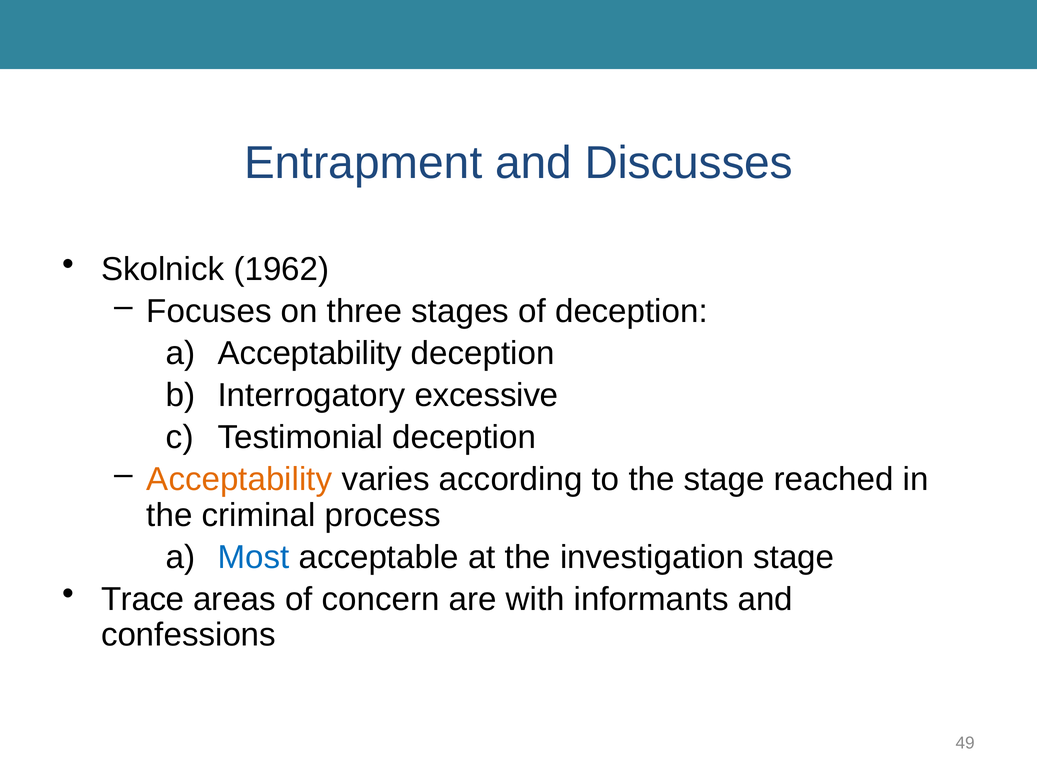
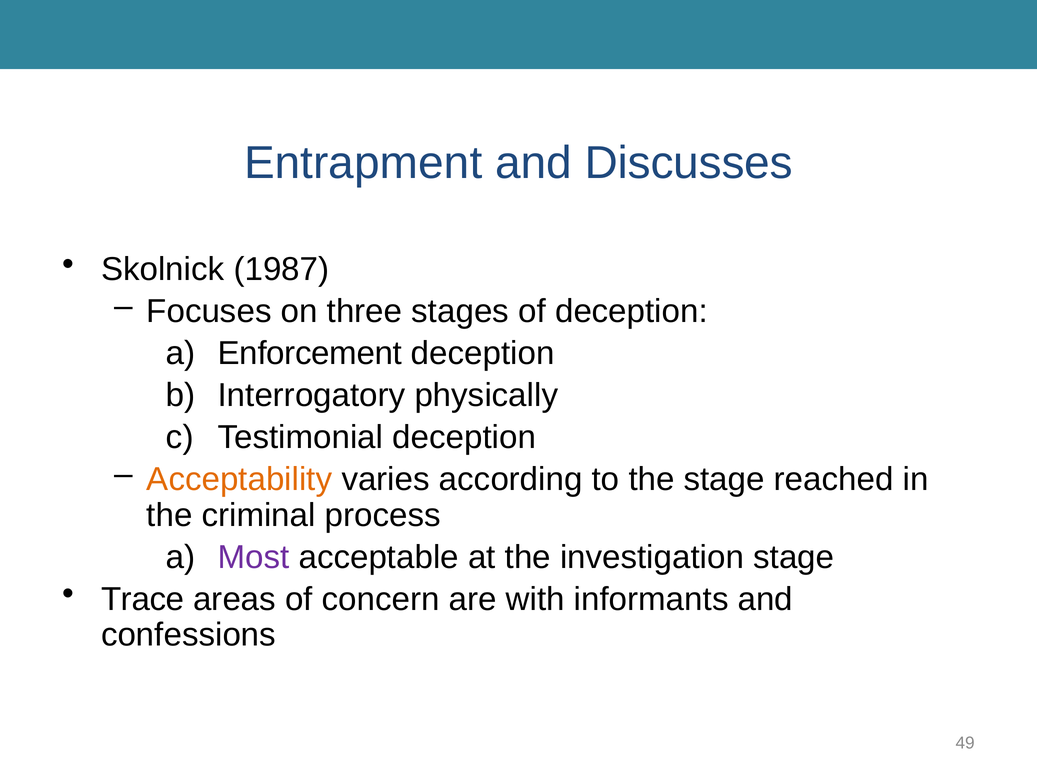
1962: 1962 -> 1987 (281, 269)
Acceptability: Acceptability -> Enforcement (310, 353)
excessive: excessive -> physically (486, 395)
Most colour: blue -> purple (254, 557)
